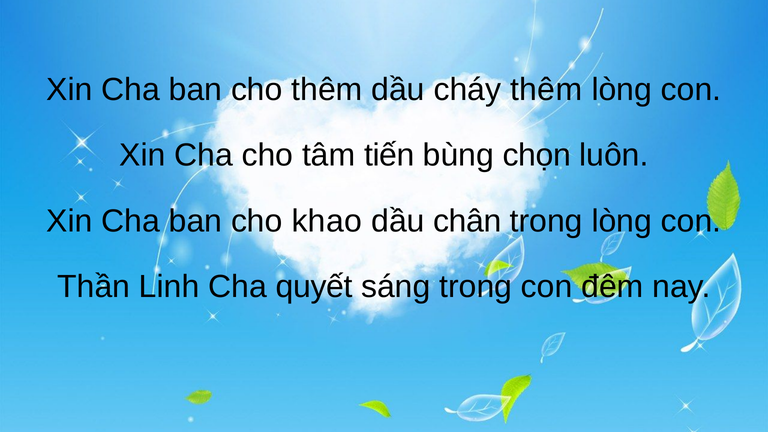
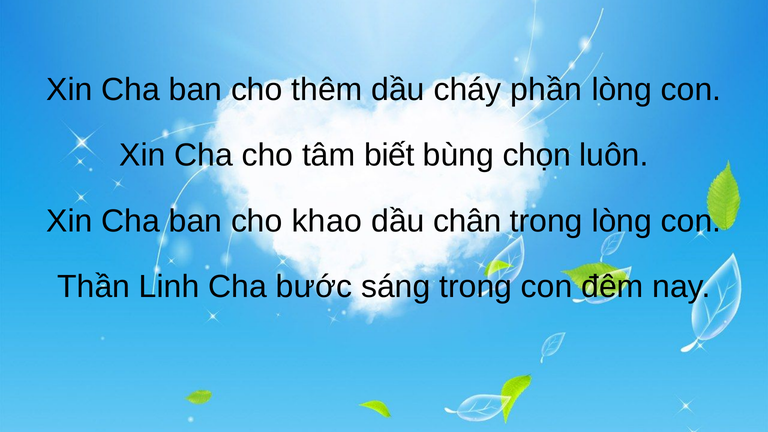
cháy thêm: thêm -> phần (546, 90)
tiến: tiến -> biết (389, 155)
quyết: quyết -> bước (314, 287)
